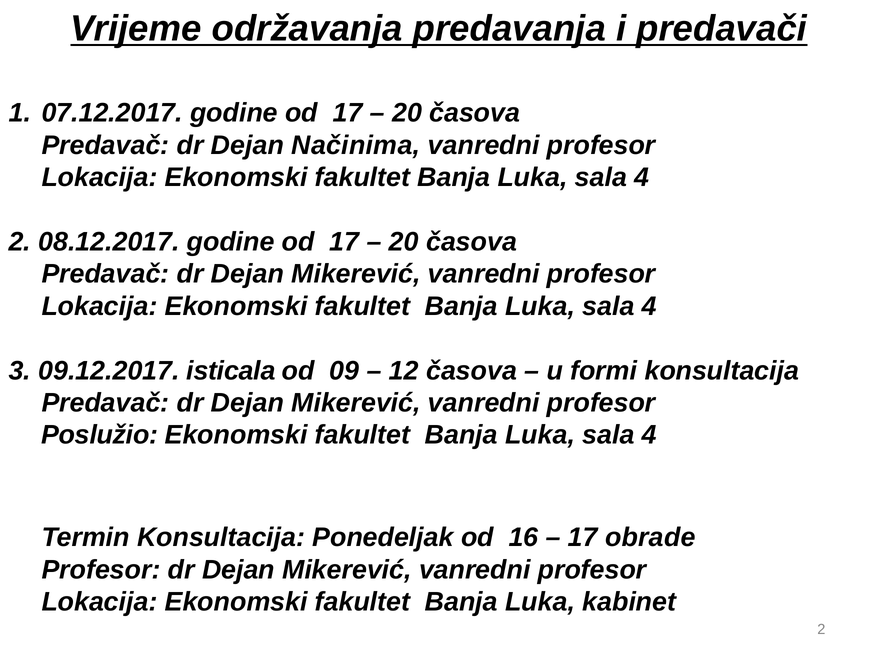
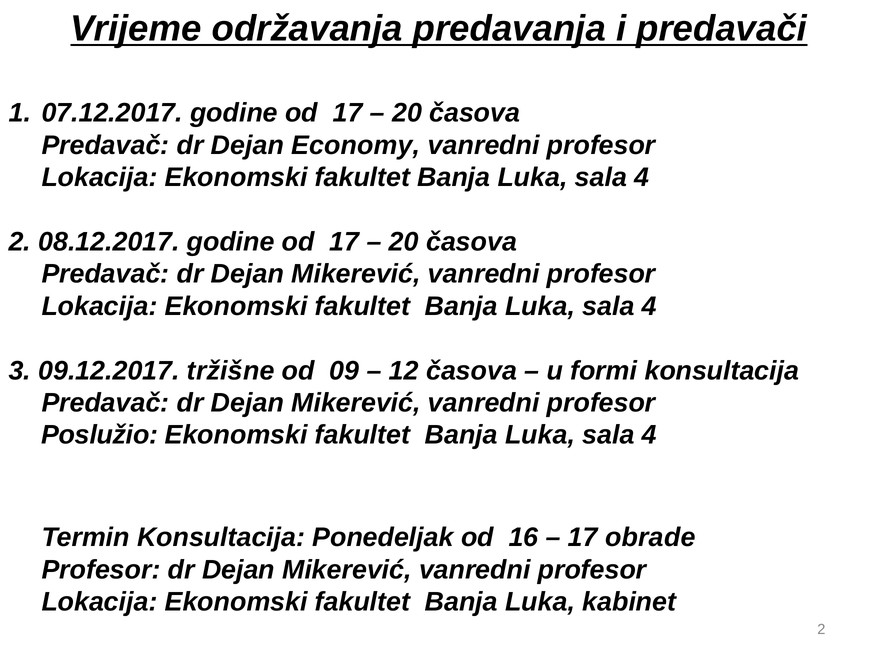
Načinima: Načinima -> Economy (356, 145)
isticala: isticala -> tržišne (231, 370)
